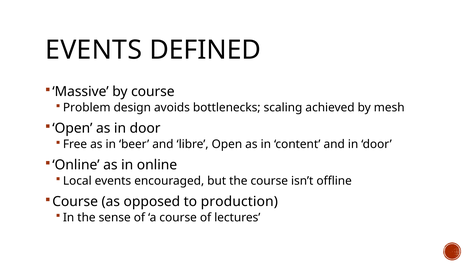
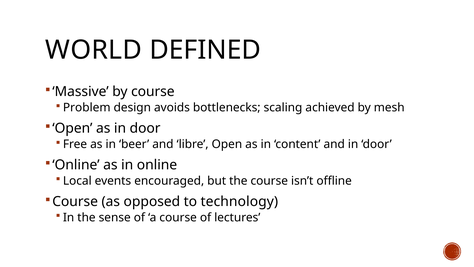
EVENTS: EVENTS -> WORLD (94, 50)
production: production -> technology (239, 201)
